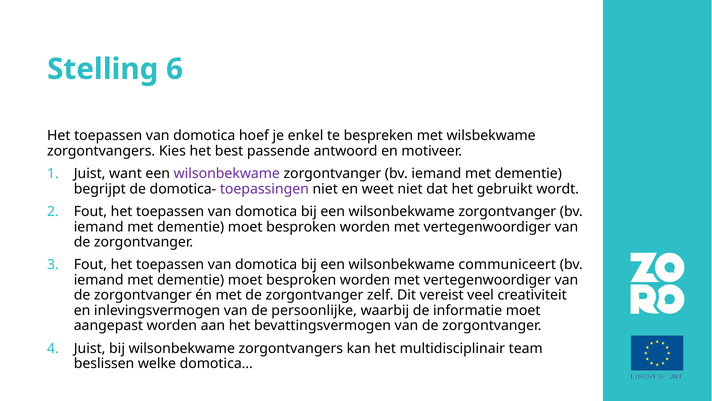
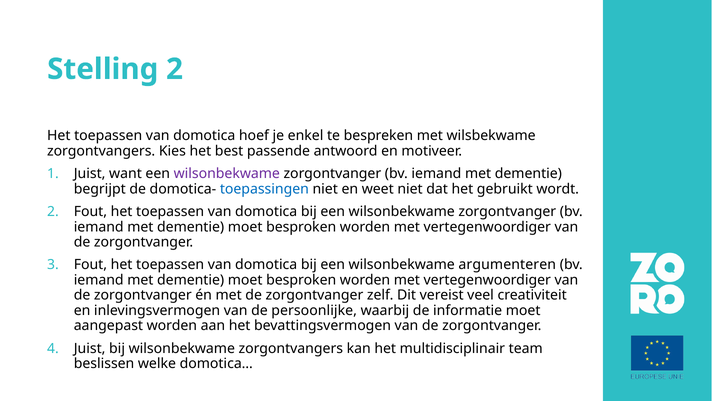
Stelling 6: 6 -> 2 (175, 69)
toepassingen colour: purple -> blue (264, 189)
communiceert: communiceert -> argumenteren (507, 264)
